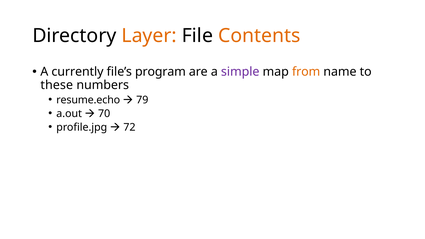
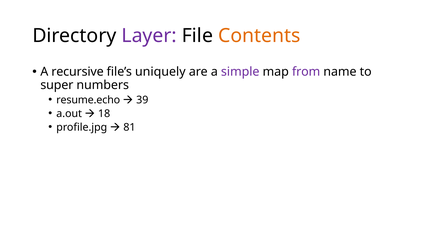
Layer colour: orange -> purple (149, 36)
currently: currently -> recursive (78, 72)
program: program -> uniquely (160, 72)
from colour: orange -> purple (306, 72)
these: these -> super (57, 85)
79: 79 -> 39 (142, 100)
70: 70 -> 18 (104, 114)
72: 72 -> 81 (129, 127)
